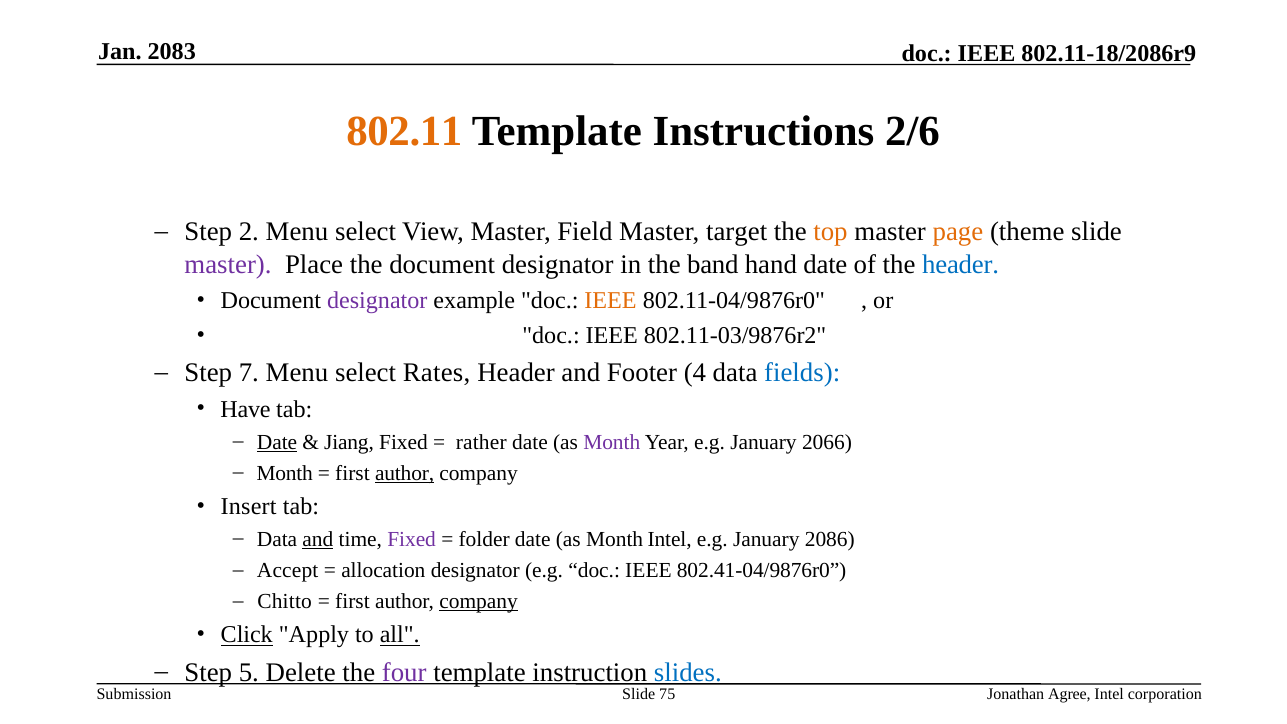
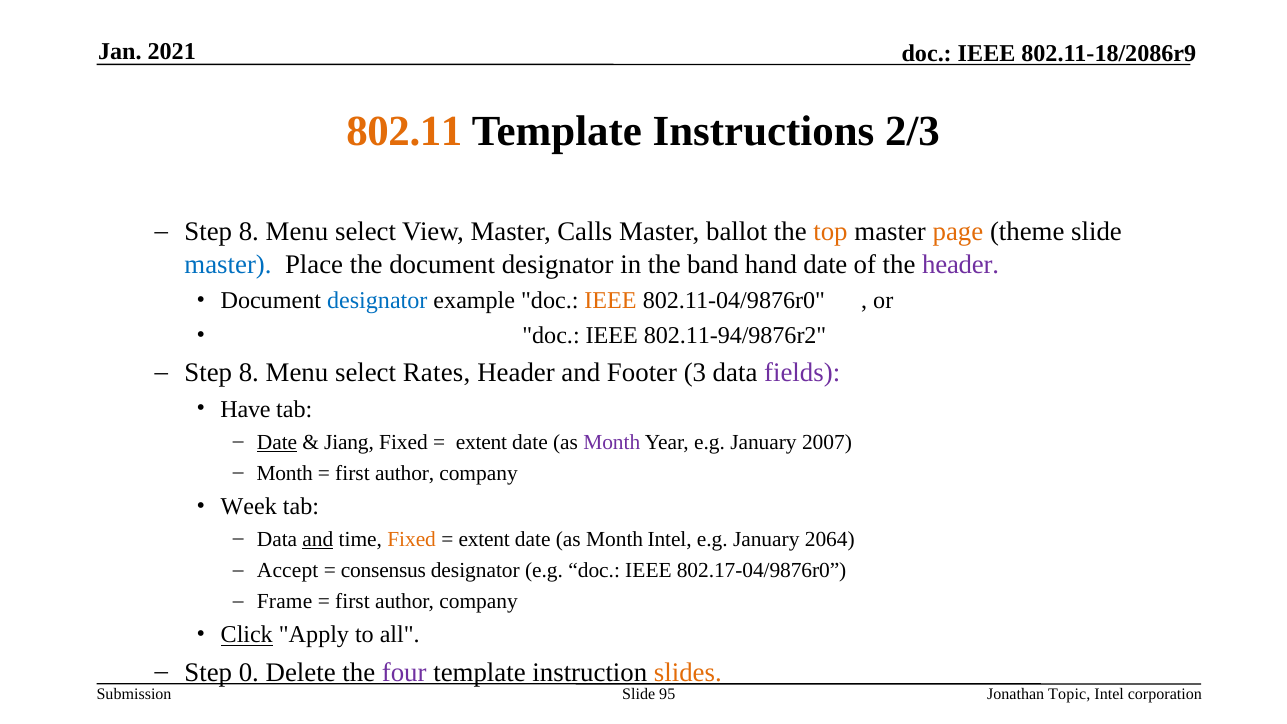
2083: 2083 -> 2021 (172, 51)
2/6: 2/6 -> 2/3 (912, 132)
2: 2 -> 8 (249, 232)
Field: Field -> Calls (585, 232)
target: target -> ballot (737, 232)
master colour: purple -> blue (228, 264)
header colour: blue -> purple (961, 264)
designator colour: purple -> blue (377, 301)
802.11-03/9876r2: 802.11-03/9876r2 -> 802.11-94/9876r2 (735, 336)
7: 7 -> 8 (249, 373)
4: 4 -> 3 (695, 373)
fields colour: blue -> purple (802, 373)
rather: rather -> extent (481, 442)
2066: 2066 -> 2007 (827, 442)
author underline: present -> none (405, 473)
Insert: Insert -> Week (249, 507)
Fixed colour: purple -> orange (412, 539)
folder: folder -> extent (484, 539)
2086: 2086 -> 2064 (830, 539)
allocation: allocation -> consensus (383, 570)
802.41-04/9876r0: 802.41-04/9876r0 -> 802.17-04/9876r0 (762, 570)
Chitto: Chitto -> Frame (285, 601)
company underline: present -> none (479, 601)
all underline: present -> none (400, 635)
5: 5 -> 0 (249, 672)
slides colour: blue -> orange (688, 672)
75: 75 -> 95 (667, 694)
Agree: Agree -> Topic (1069, 694)
